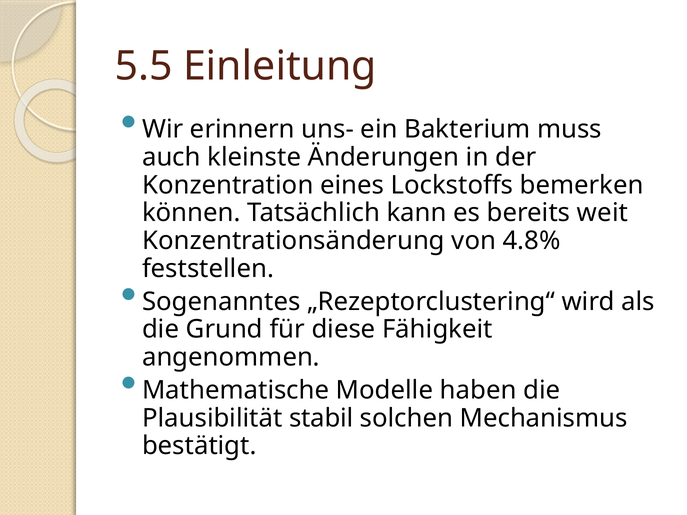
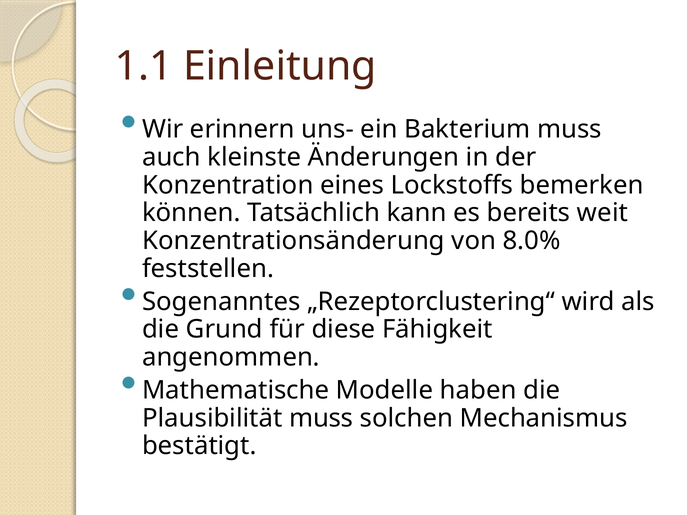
5.5: 5.5 -> 1.1 (144, 66)
4.8%: 4.8% -> 8.0% (532, 241)
Plausibilität stabil: stabil -> muss (321, 418)
